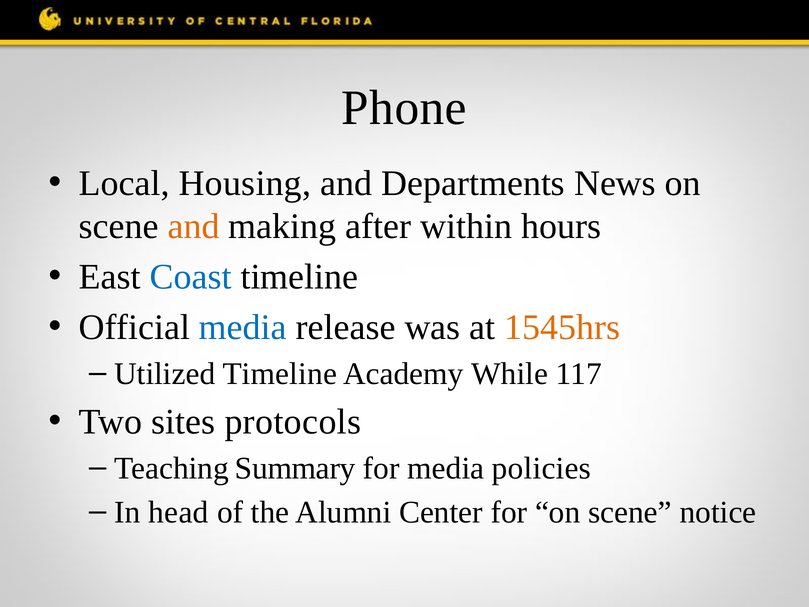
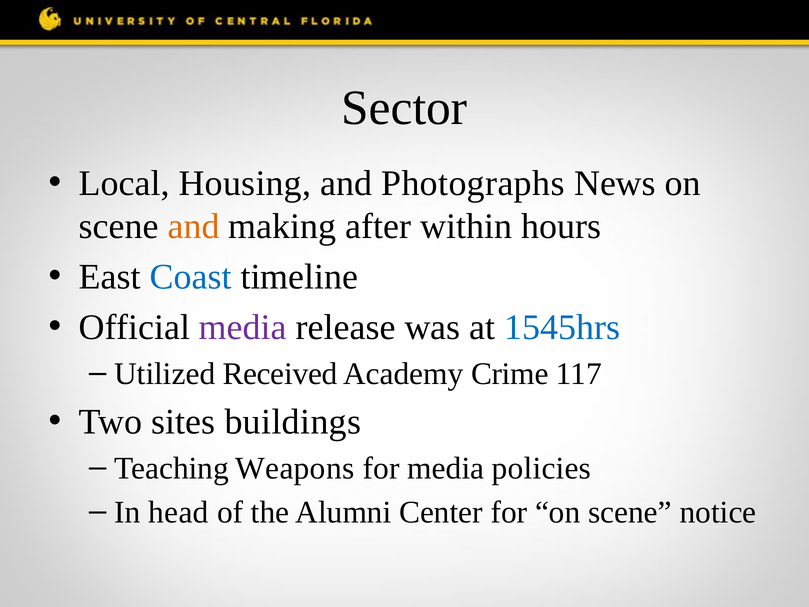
Phone: Phone -> Sector (404, 108)
Departments: Departments -> Photographs (473, 183)
media colour: blue -> purple (243, 327)
1545hrs colour: orange -> blue (562, 327)
Utilized Timeline: Timeline -> Received (280, 374)
While: While -> Crime (510, 374)
protocols: protocols -> buildings (293, 421)
Summary: Summary -> Weapons (295, 468)
